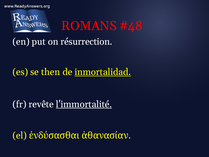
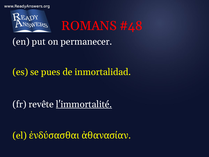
résurrection: résurrection -> permanecer (86, 42)
then: then -> pues (51, 72)
inmortalidad underline: present -> none (103, 72)
